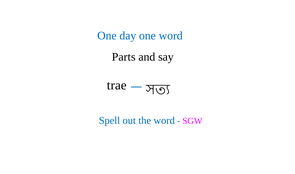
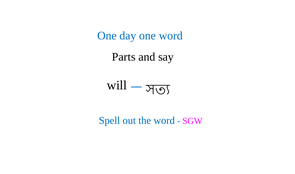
trae: trae -> will (117, 85)
